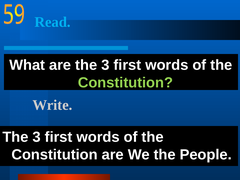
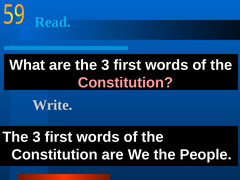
Constitution colour: light green -> pink (125, 83)
